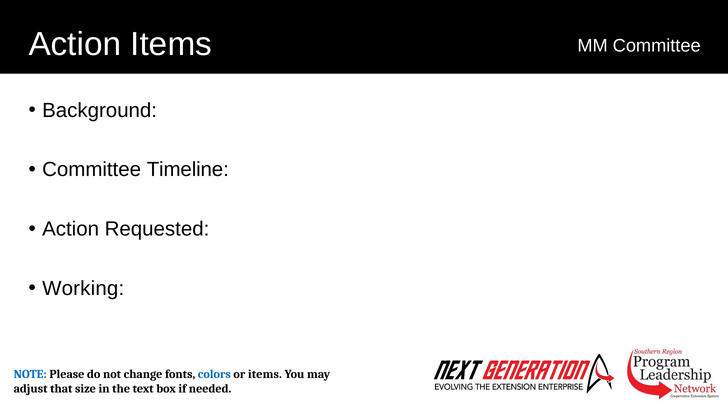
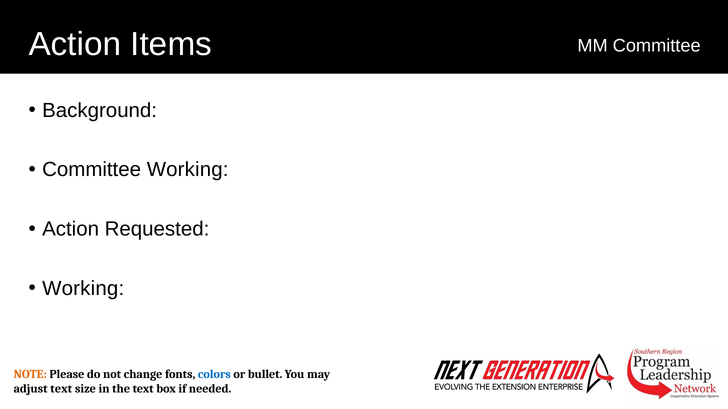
Committee Timeline: Timeline -> Working (188, 170)
NOTE colour: blue -> orange (30, 374)
or items: items -> bullet (265, 374)
adjust that: that -> text (61, 389)
